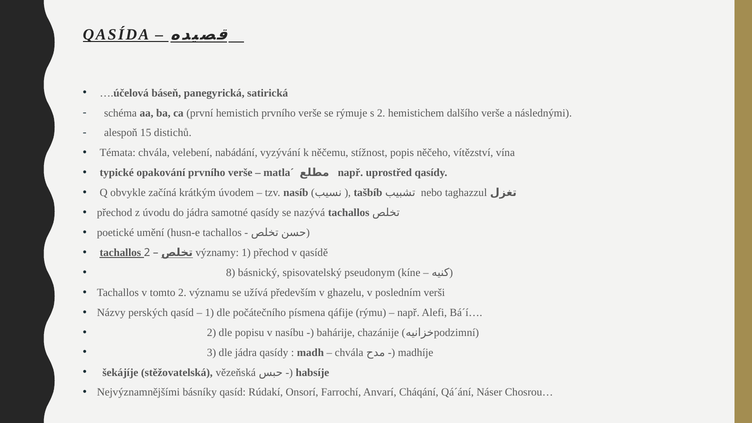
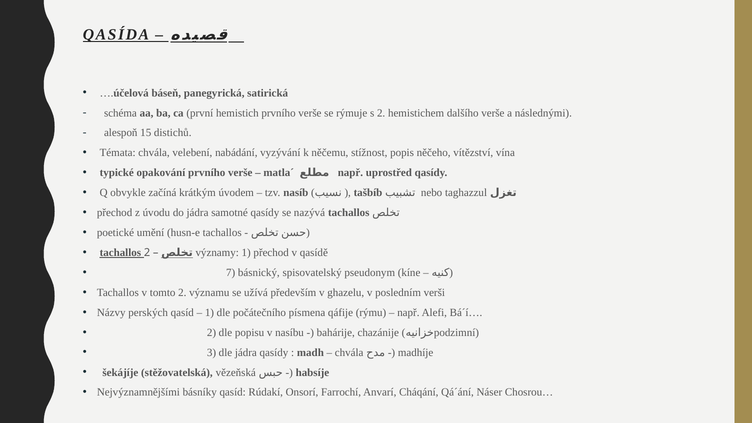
8: 8 -> 7 (231, 273)
